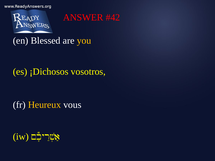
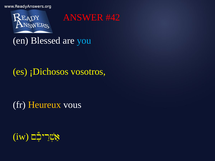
you colour: yellow -> light blue (84, 41)
